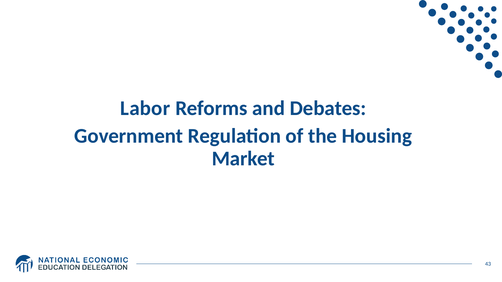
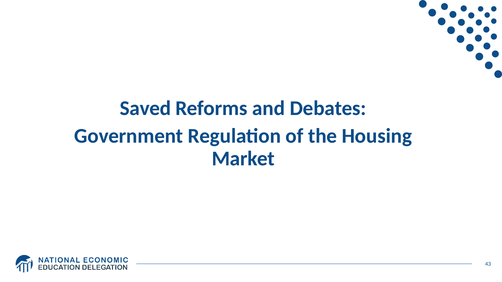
Labor: Labor -> Saved (145, 108)
